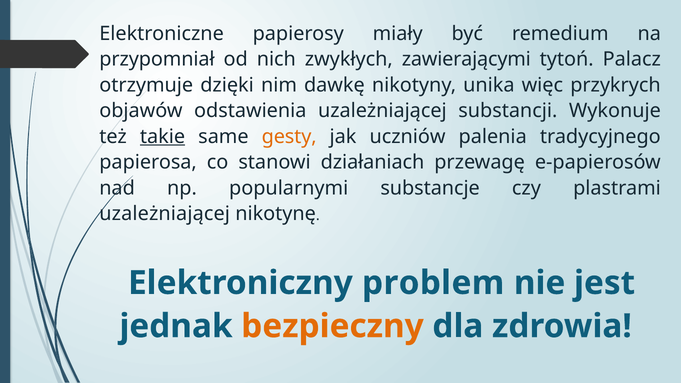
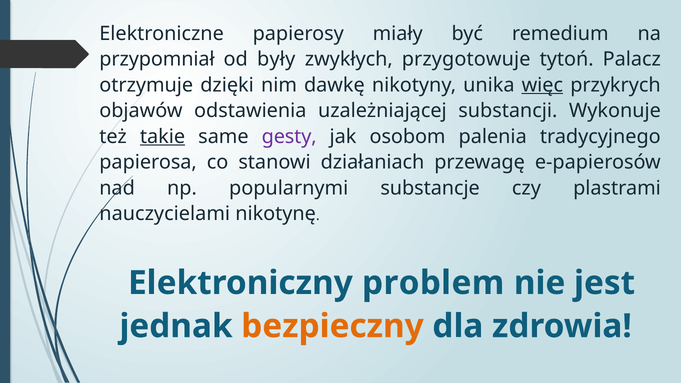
nich: nich -> były (276, 59)
zawierającymi: zawierającymi -> przygotowuje (466, 59)
więc underline: none -> present (542, 85)
gesty colour: orange -> purple (289, 137)
uczniów: uczniów -> osobom (408, 137)
uzależniającej: uzależniającej -> nauczycielami (165, 214)
